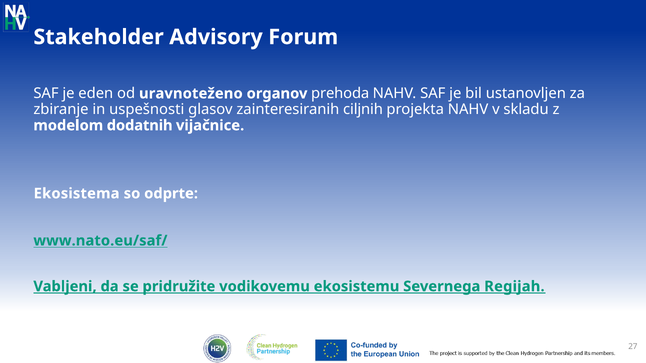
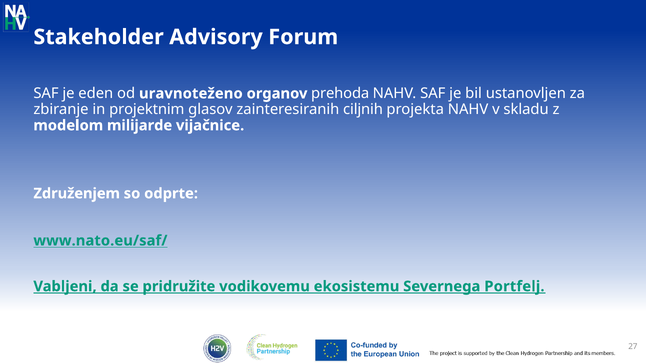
uspešnosti: uspešnosti -> projektnim (147, 110)
dodatnih: dodatnih -> milijarde (140, 126)
Ekosistema: Ekosistema -> Združenjem (77, 194)
Regijah: Regijah -> Portfelj (514, 287)
